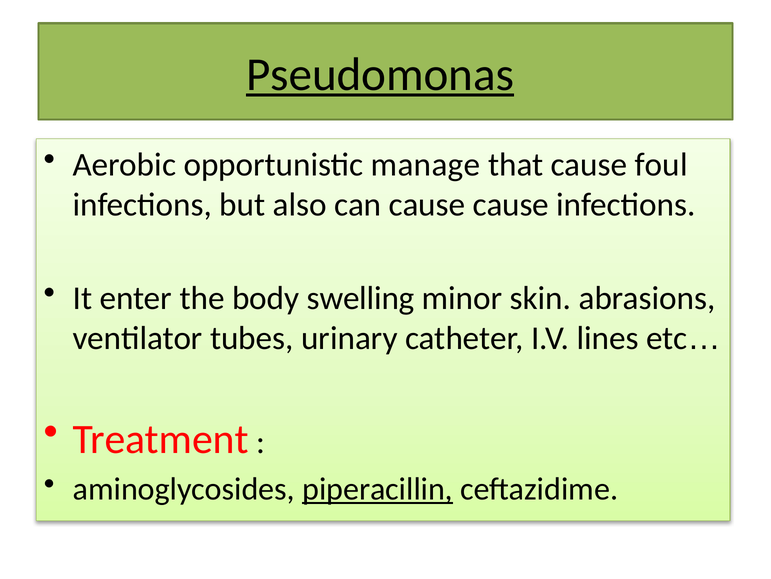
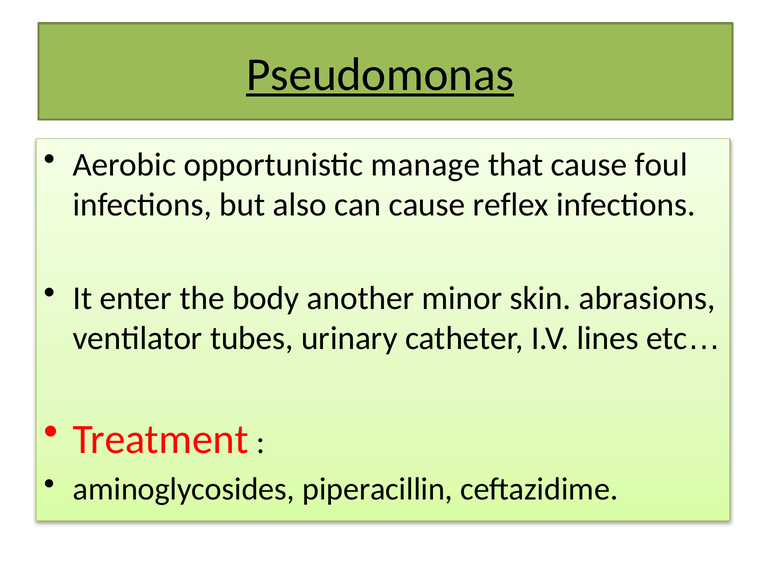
cause cause: cause -> reflex (511, 204)
swelling: swelling -> another (361, 298)
piperacillin underline: present -> none (378, 489)
